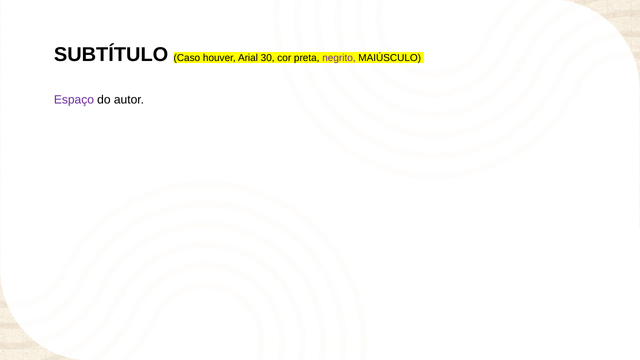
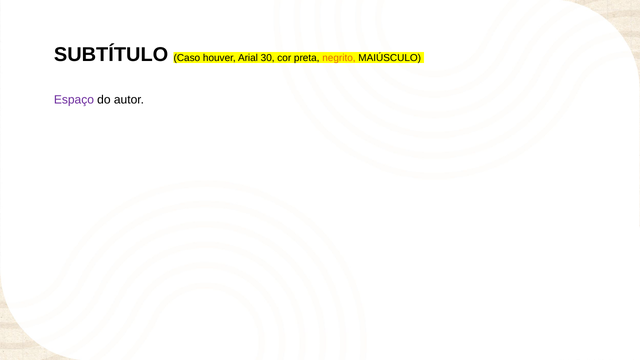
negrito colour: purple -> orange (339, 58)
